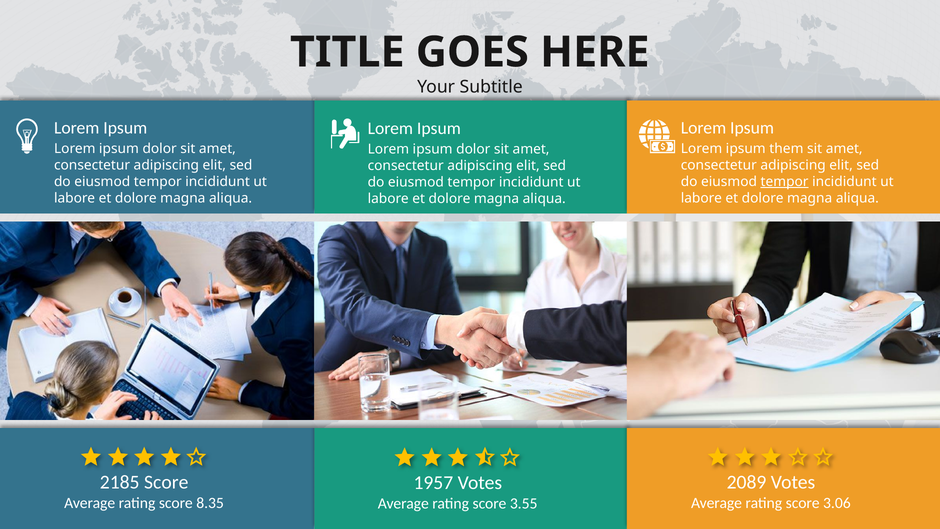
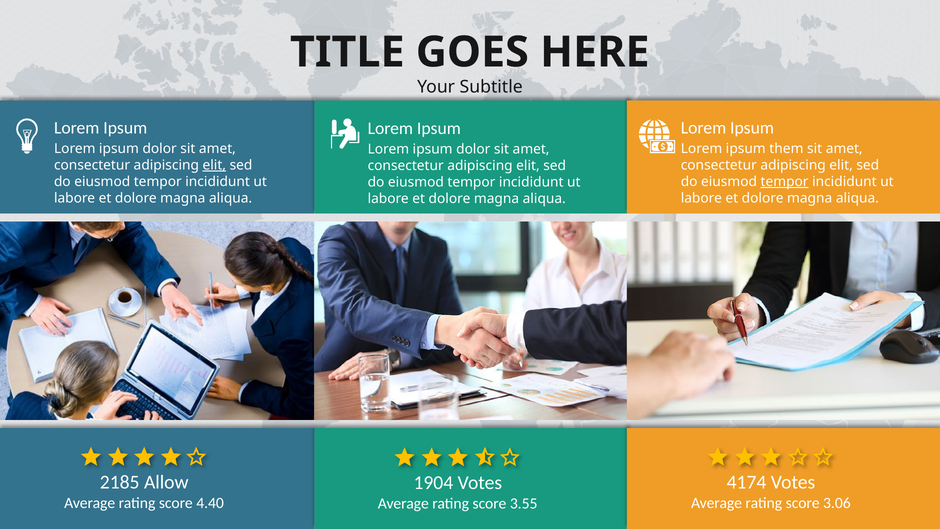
elit underline: none -> present (214, 165)
2185 Score: Score -> Allow (166, 482)
2089: 2089 -> 4174 (747, 482)
1957: 1957 -> 1904 (433, 483)
8.35: 8.35 -> 4.40 (210, 503)
